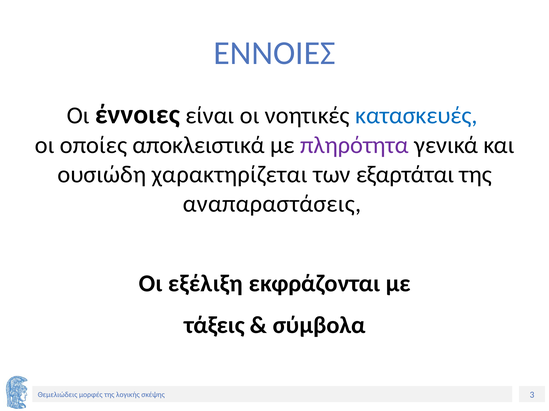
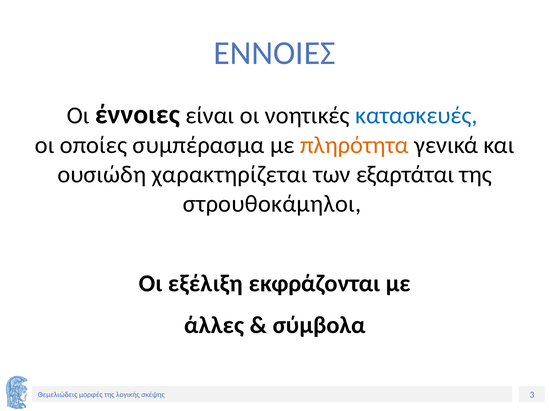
αποκλειστικά: αποκλειστικά -> συμπέρασμα (199, 146)
πληρότητα colour: purple -> orange (354, 146)
αναπαραστάσεις: αναπαραστάσεις -> στρουθοκάμηλοι (272, 204)
τάξεις: τάξεις -> άλλες (214, 326)
